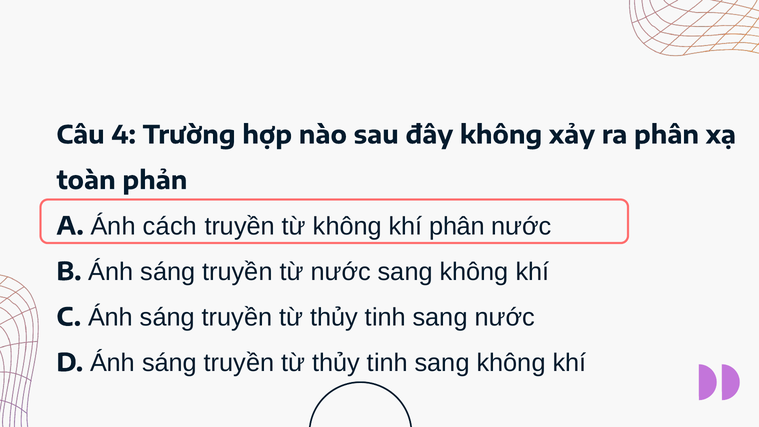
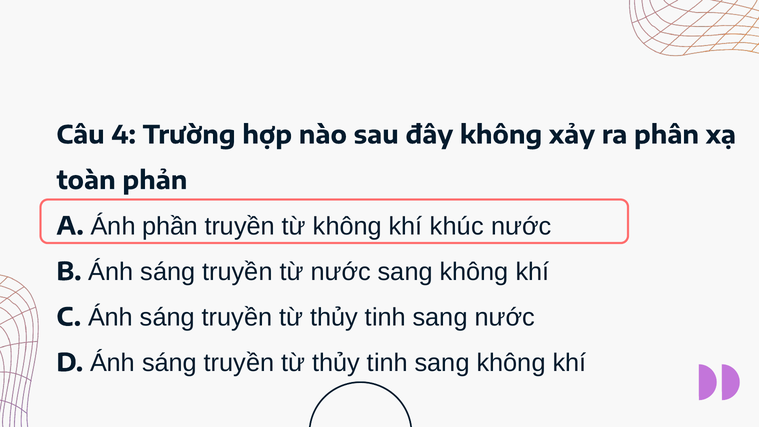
cách: cách -> phần (170, 226)
khí phân: phân -> khúc (457, 226)
